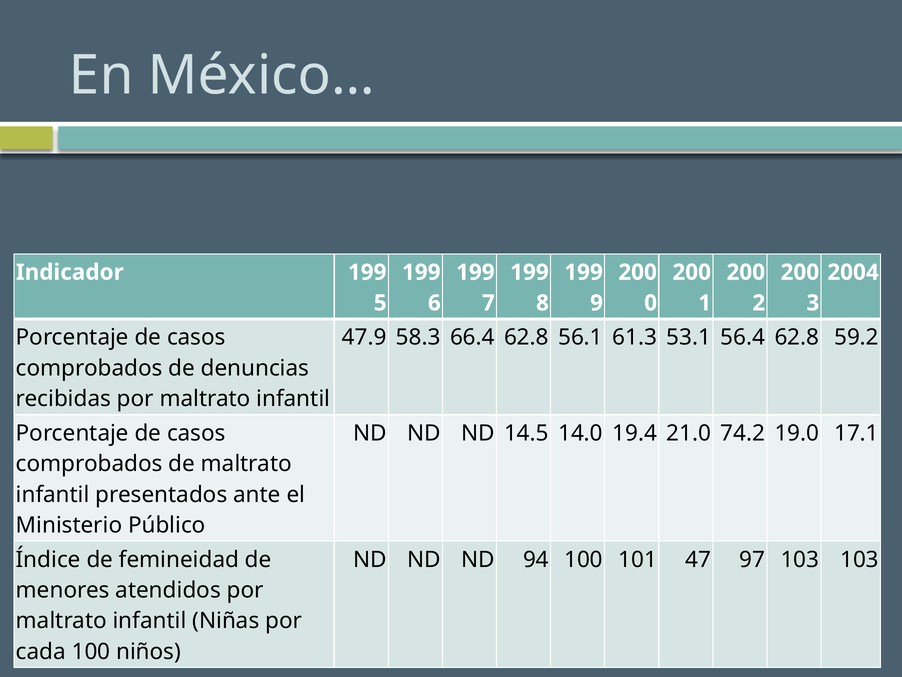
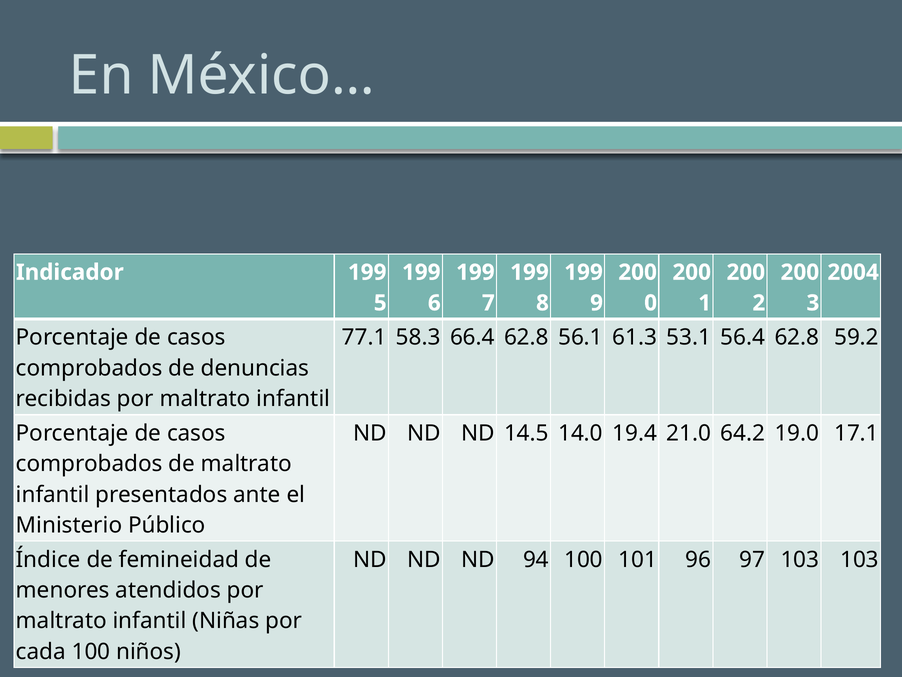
47.9: 47.9 -> 77.1 (364, 337)
74.2: 74.2 -> 64.2 (743, 433)
47: 47 -> 96 (698, 559)
